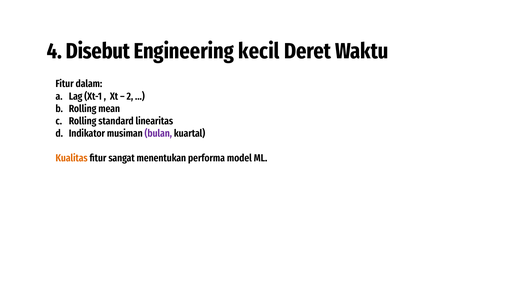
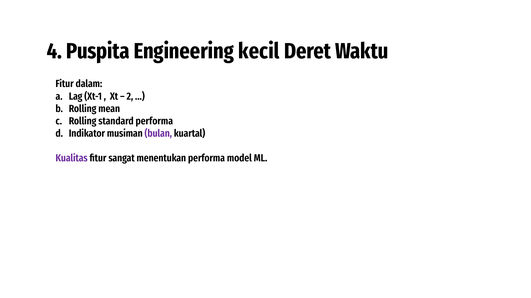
Disebut: Disebut -> Puspita (98, 51)
standard linearitas: linearitas -> performa (154, 121)
Kualitas colour: orange -> purple (72, 158)
